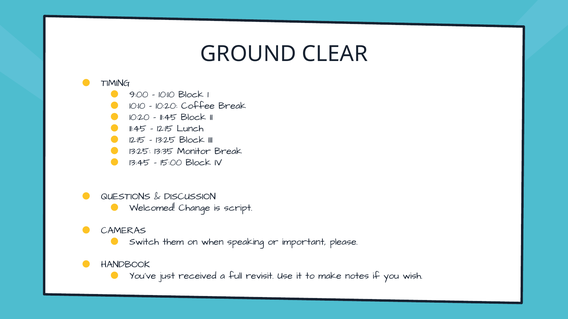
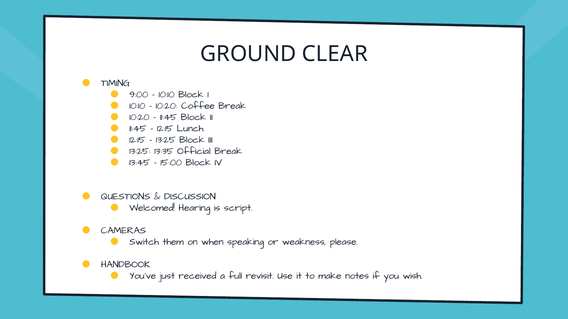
Monitor: Monitor -> Official (194, 151)
Change: Change -> Hearing (194, 208)
important: important -> weakness (304, 242)
